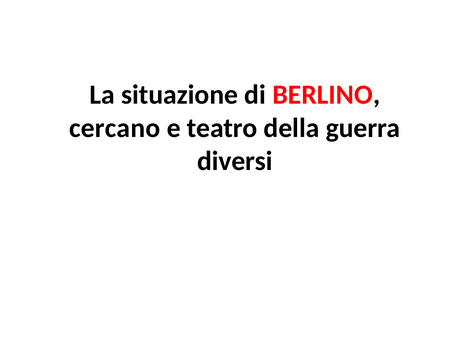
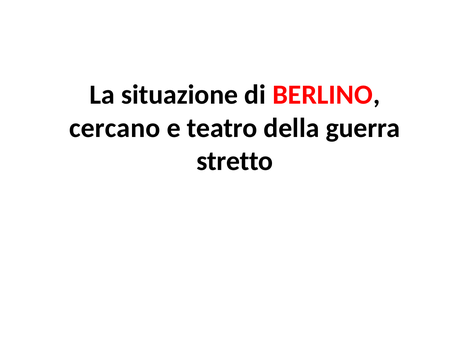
diversi: diversi -> stretto (235, 161)
